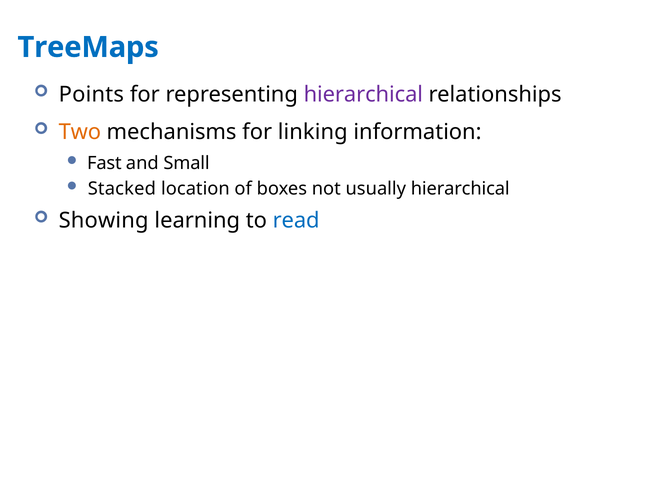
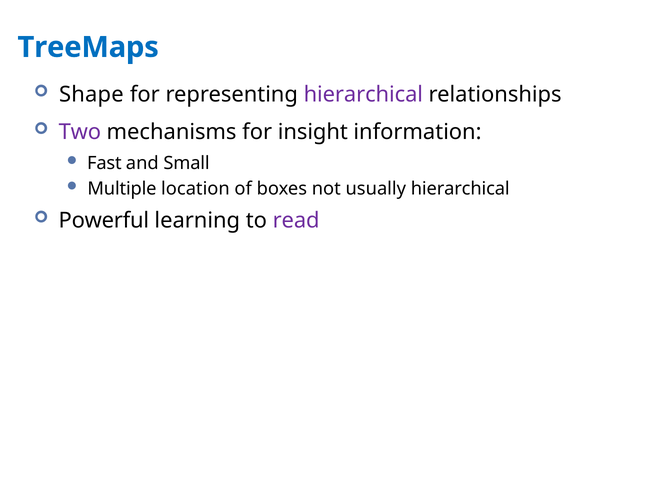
Points: Points -> Shape (91, 95)
Two colour: orange -> purple (80, 132)
linking: linking -> insight (313, 132)
Stacked: Stacked -> Multiple (122, 189)
Showing: Showing -> Powerful (104, 221)
read colour: blue -> purple (296, 221)
